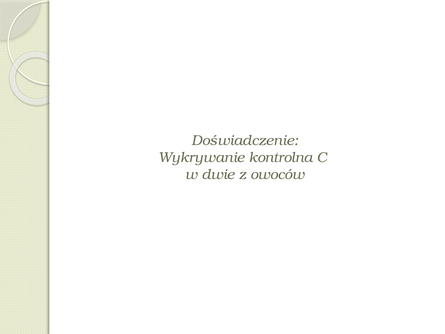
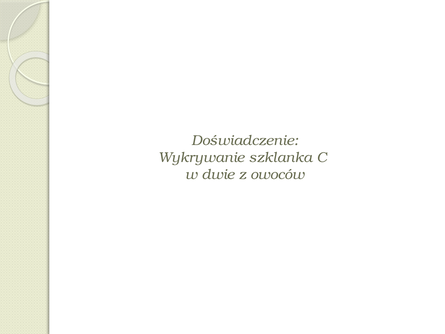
kontrolna: kontrolna -> szklanka (281, 157)
